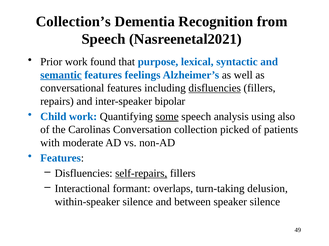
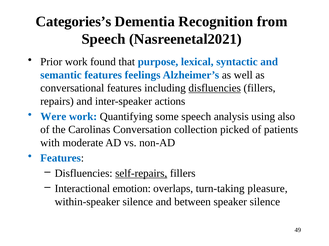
Collection’s: Collection’s -> Categories’s (73, 22)
semantic underline: present -> none (61, 75)
bipolar: bipolar -> actions (170, 101)
Child: Child -> Were (53, 117)
some underline: present -> none (167, 117)
formant: formant -> emotion (132, 189)
delusion: delusion -> pleasure (268, 189)
